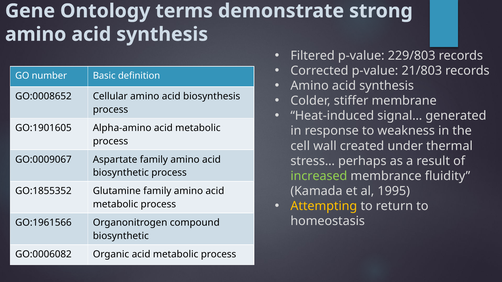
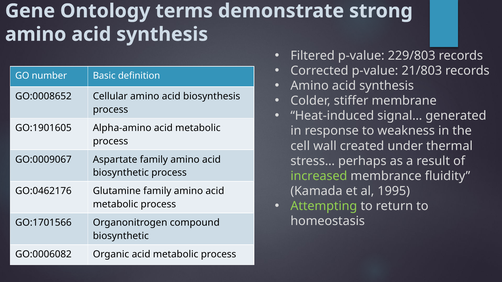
GO:1855352: GO:1855352 -> GO:0462176 (43, 191)
Attempting colour: yellow -> light green (324, 206)
GO:1961566: GO:1961566 -> GO:1701566 (43, 223)
